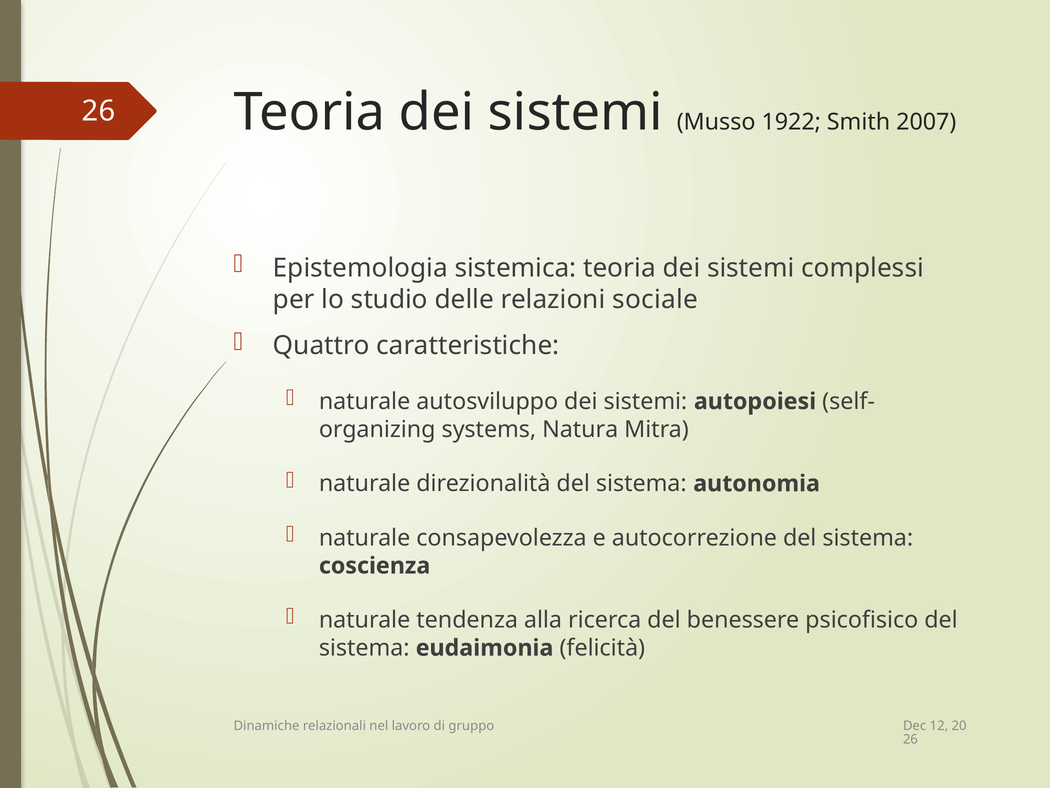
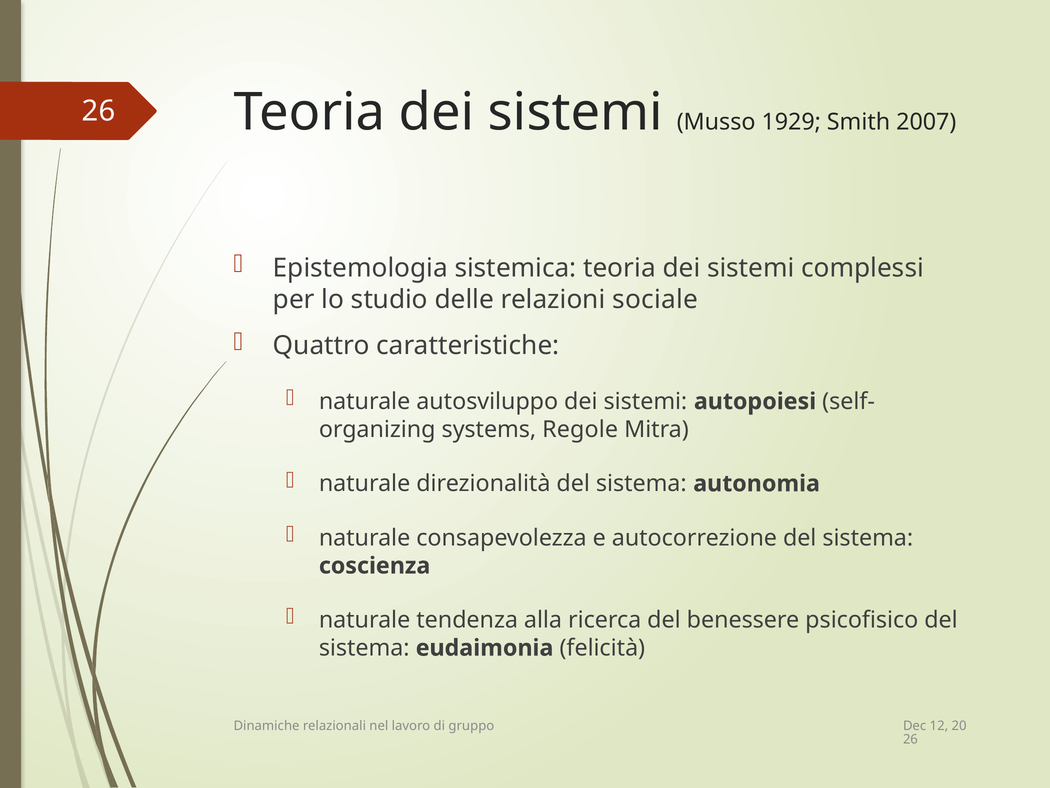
1922: 1922 -> 1929 (791, 122)
Natura: Natura -> Regole (580, 429)
